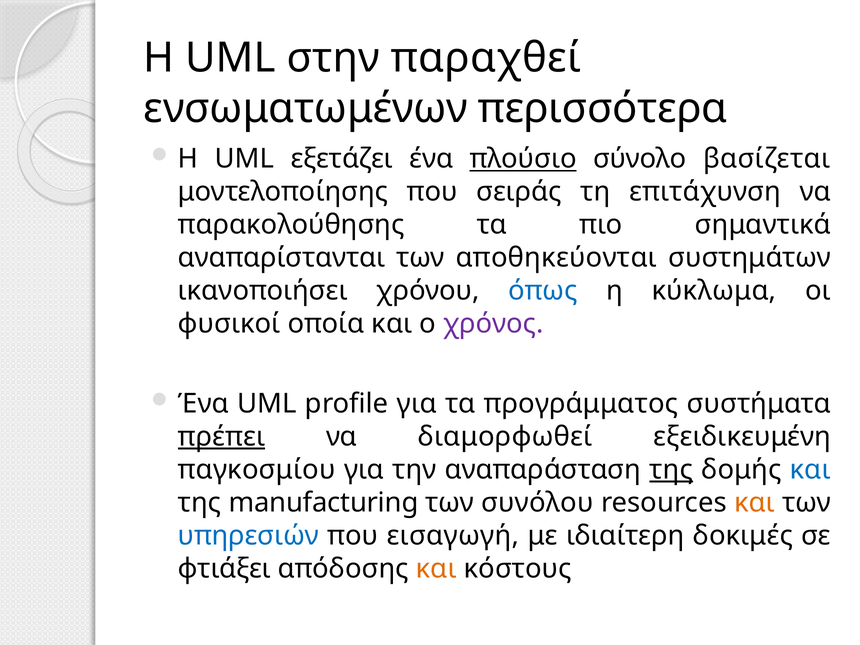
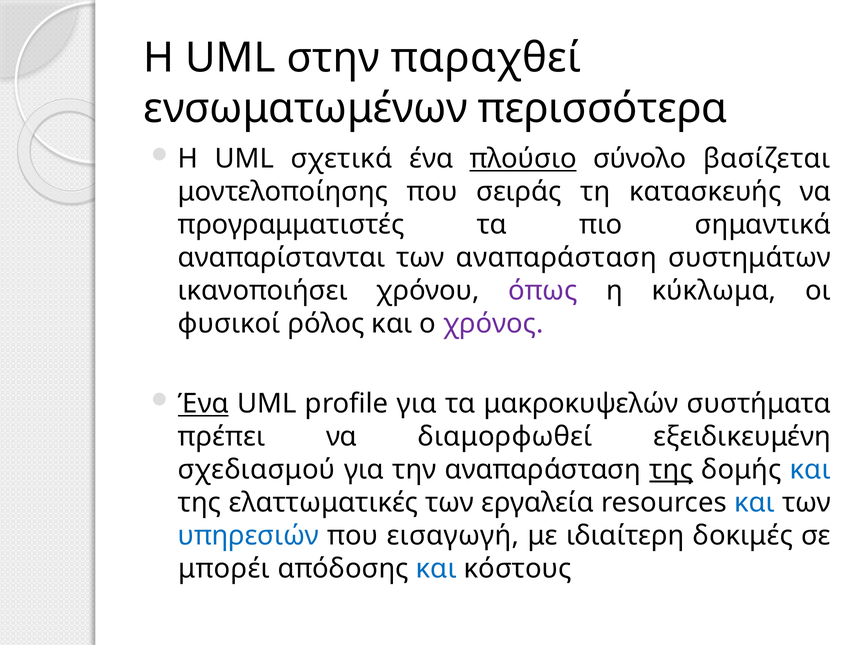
εξετάζει: εξετάζει -> σχετικά (342, 159)
επιτάχυνση: επιτάχυνση -> κατασκευής (705, 192)
παρακολούθησης: παρακολούθησης -> προγραμματιστές (291, 225)
των αποθηκεύονται: αποθηκεύονται -> αναπαράσταση (556, 258)
όπως colour: blue -> purple (543, 291)
οποία: οποία -> ρόλος (326, 324)
Ένα underline: none -> present (203, 404)
προγράμματος: προγράμματος -> μακροκυψελών (581, 404)
πρέπει underline: present -> none (222, 437)
παγκοσμίου: παγκοσμίου -> σχεδιασμού (257, 470)
manufacturing: manufacturing -> ελαττωματικές (324, 503)
συνόλου: συνόλου -> εργαλεία (538, 503)
και colour: orange -> blue (755, 503)
φτιάξει: φτιάξει -> μπορέι (224, 568)
και colour: orange -> blue (436, 568)
